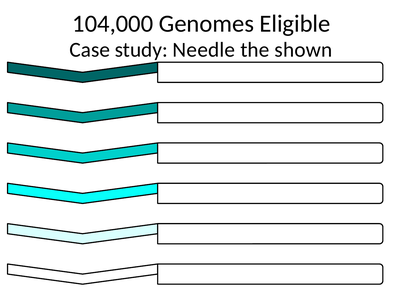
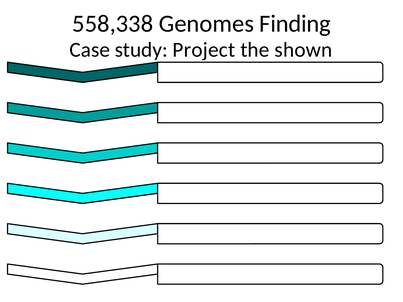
104,000: 104,000 -> 558,338 (113, 24)
Eligible: Eligible -> Finding (295, 24)
Needle: Needle -> Project (204, 50)
